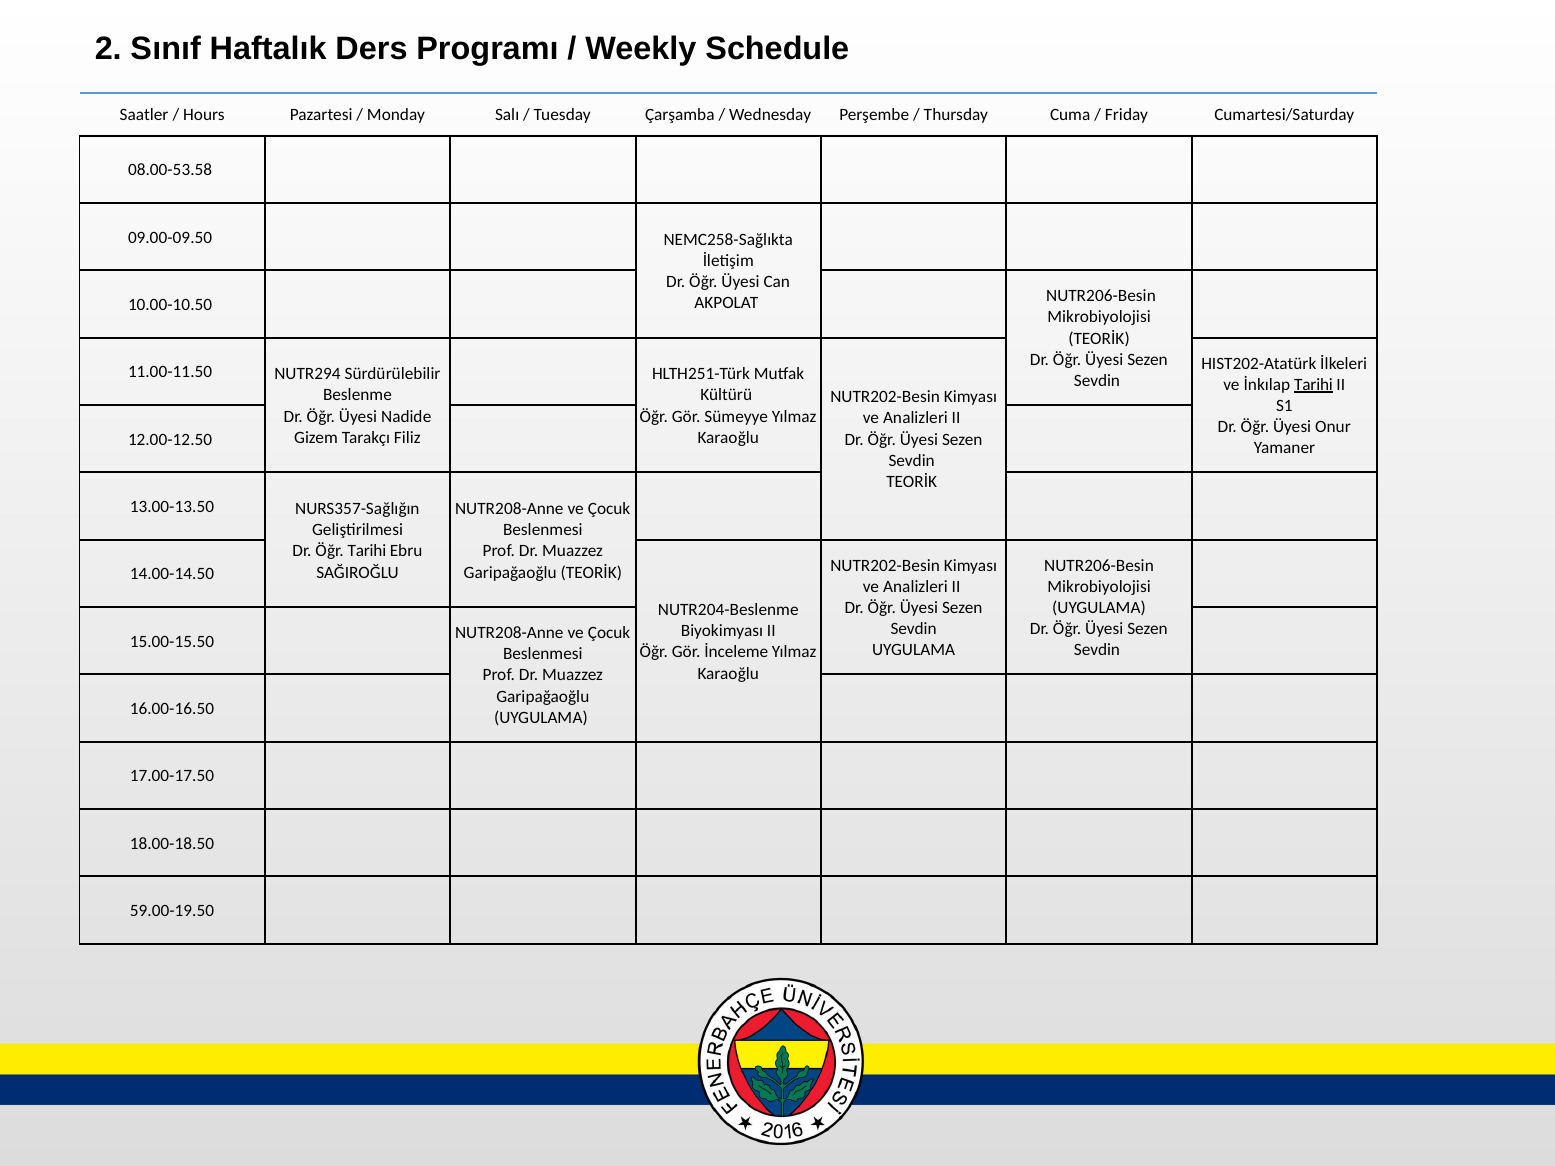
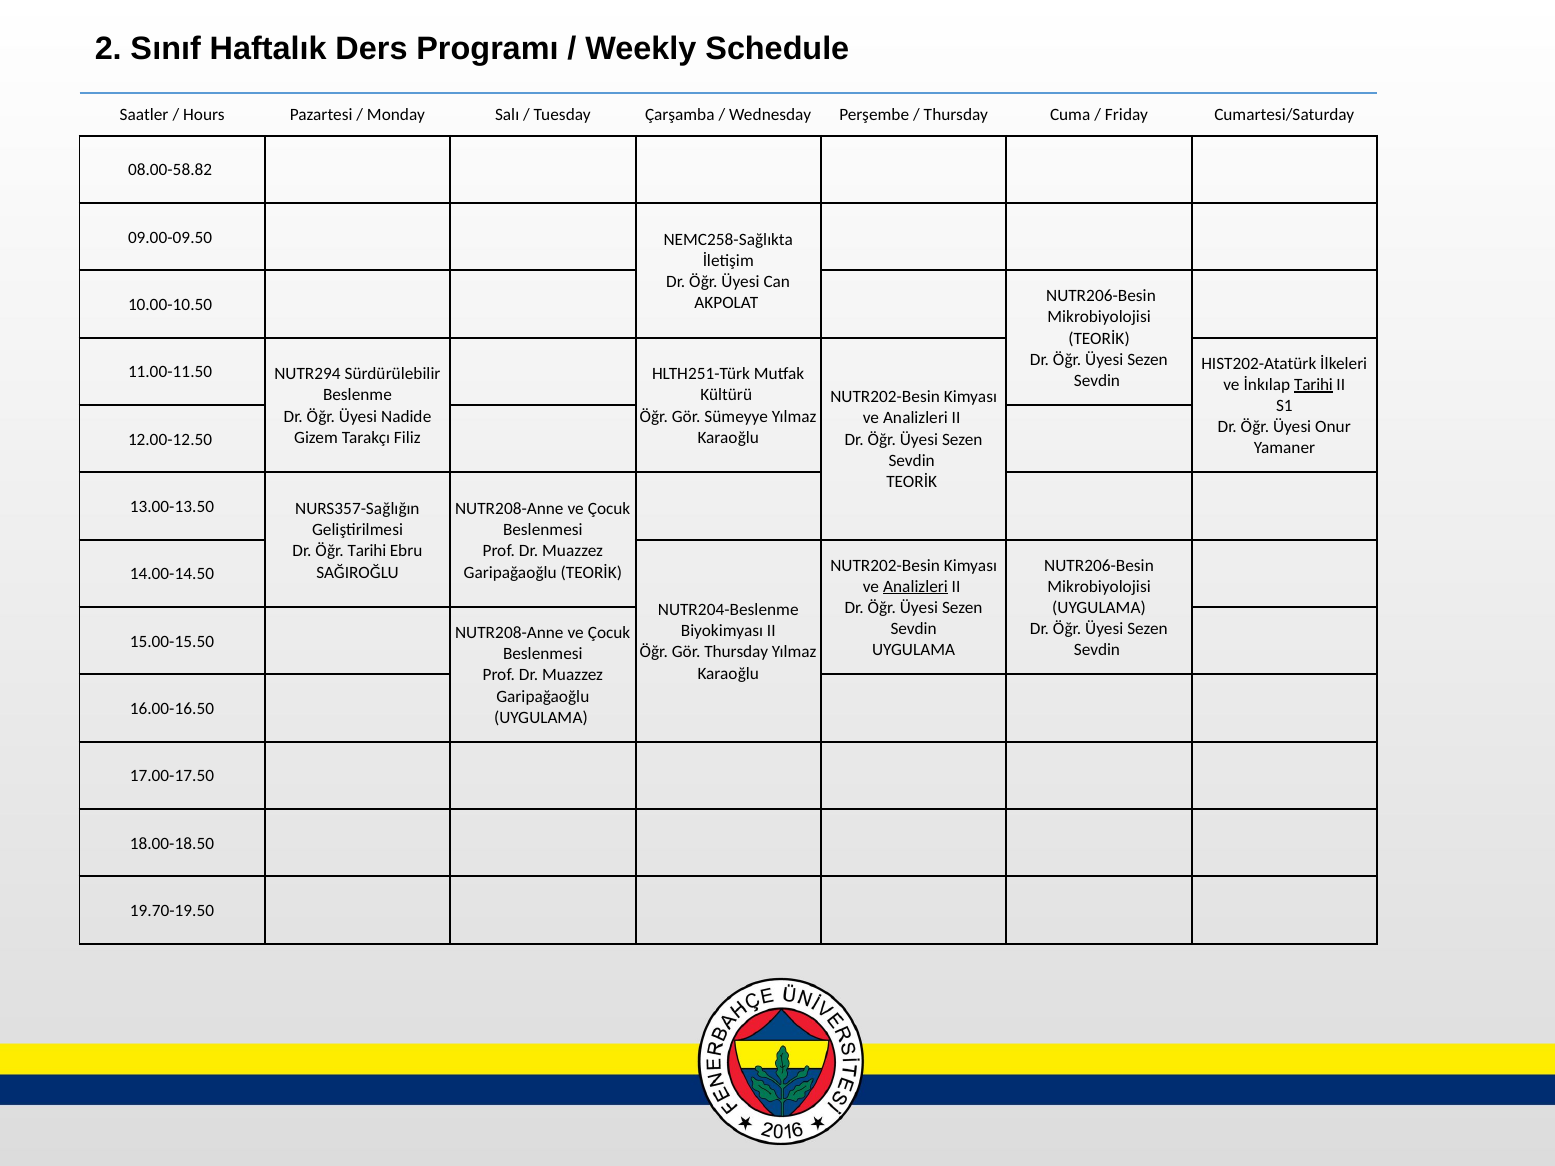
08.00-53.58: 08.00-53.58 -> 08.00-58.82 (170, 170)
Analizleri underline: none -> present (916, 587)
Gör İnceleme: İnceleme -> Thursday (736, 652)
59.00-19.50: 59.00-19.50 -> 19.70-19.50 (172, 911)
